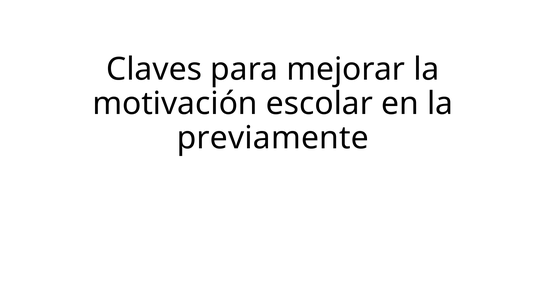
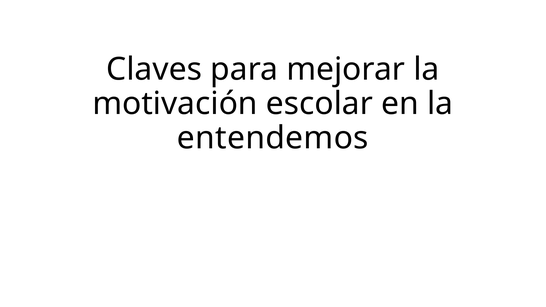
previamente: previamente -> entendemos (273, 138)
